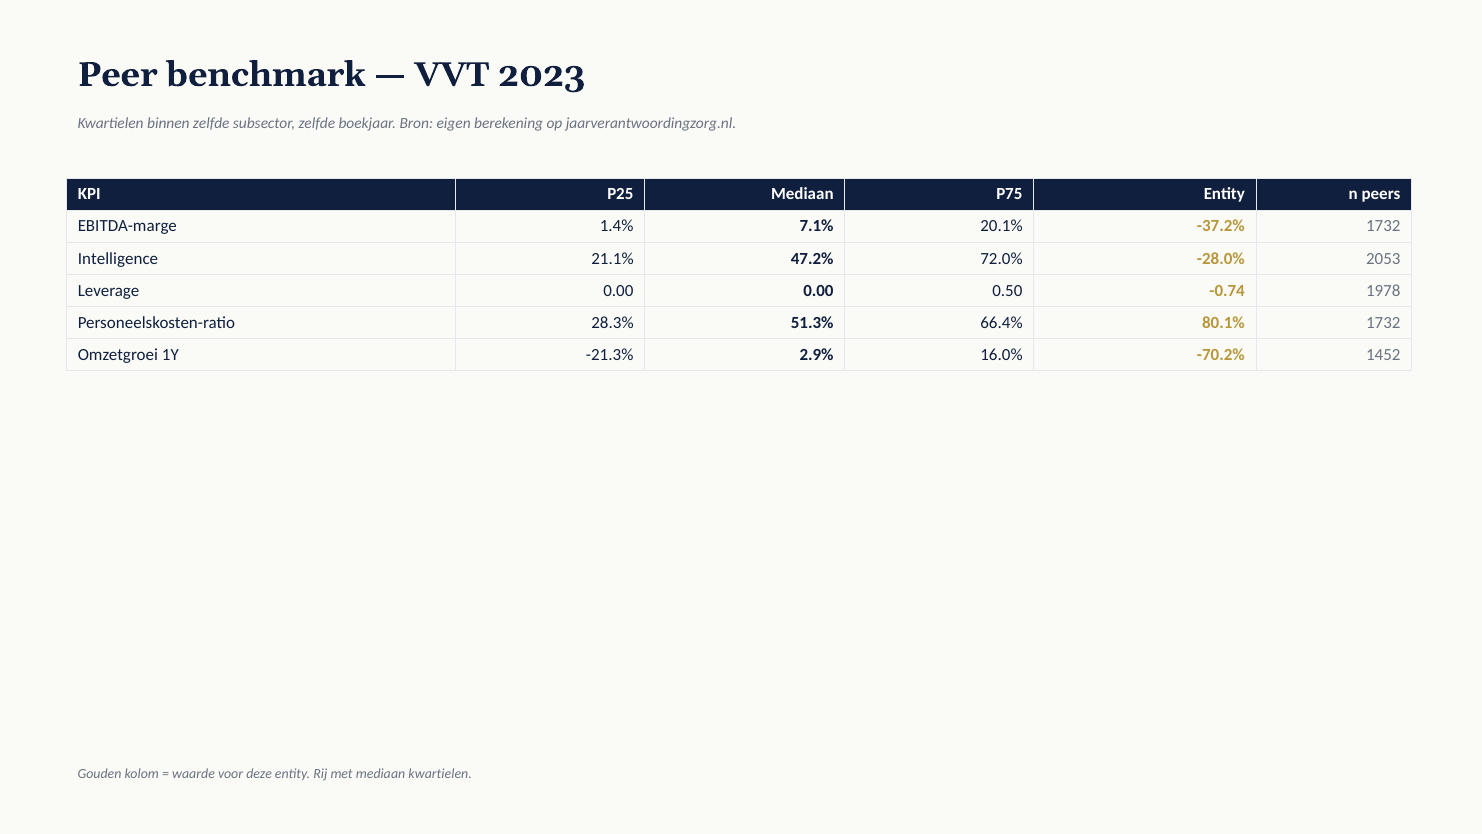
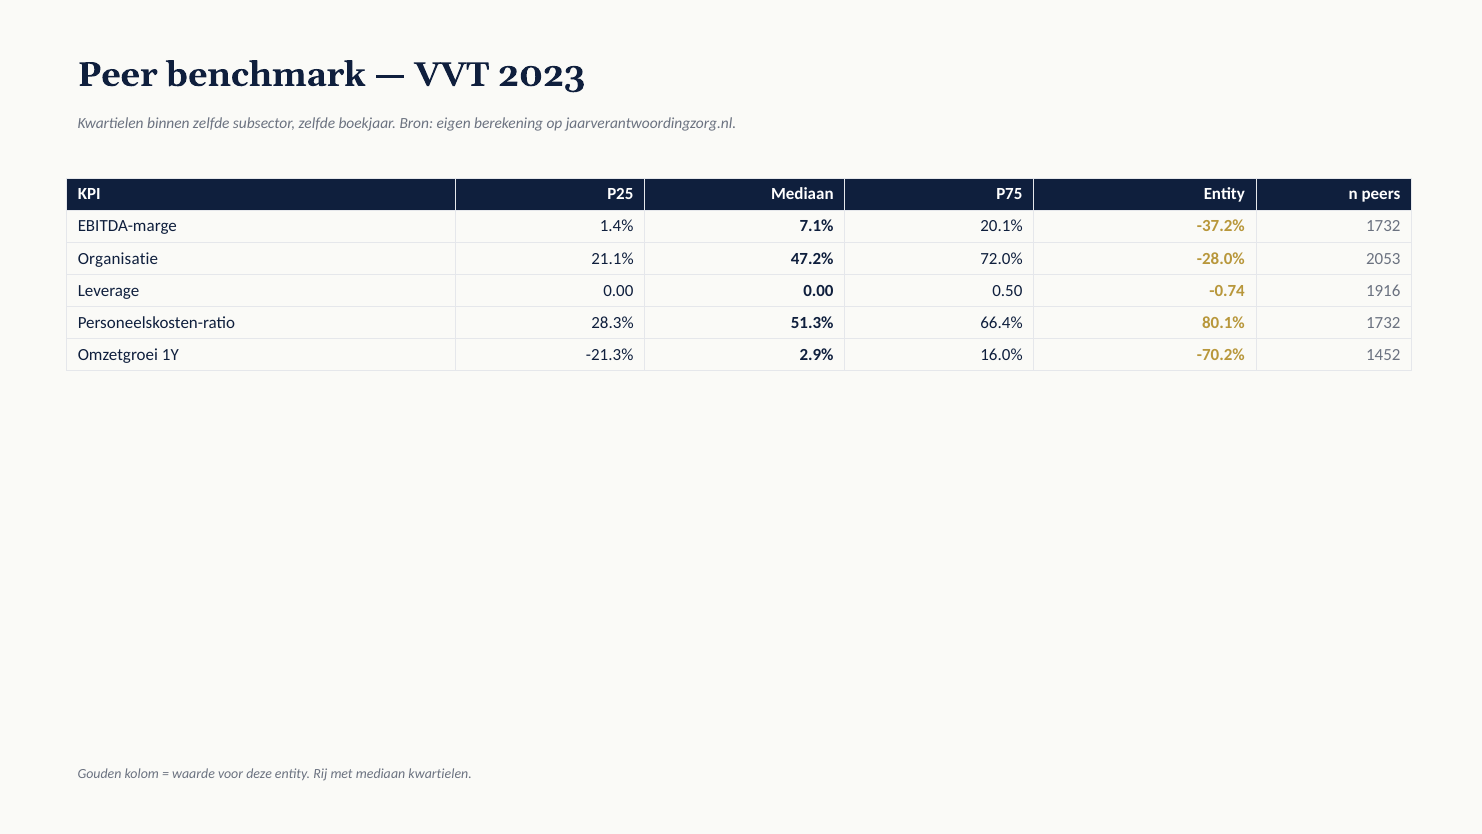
Intelligence: Intelligence -> Organisatie (118, 258)
1978: 1978 -> 1916 (1383, 290)
